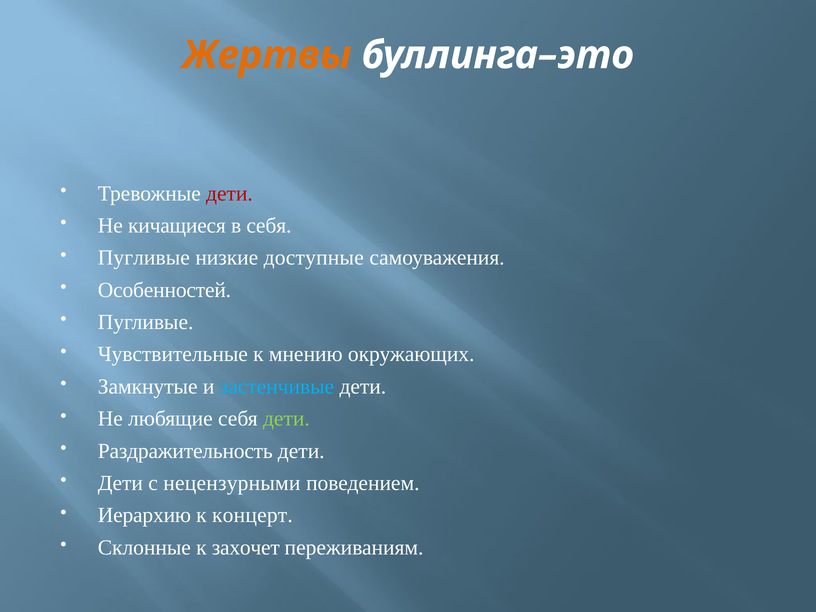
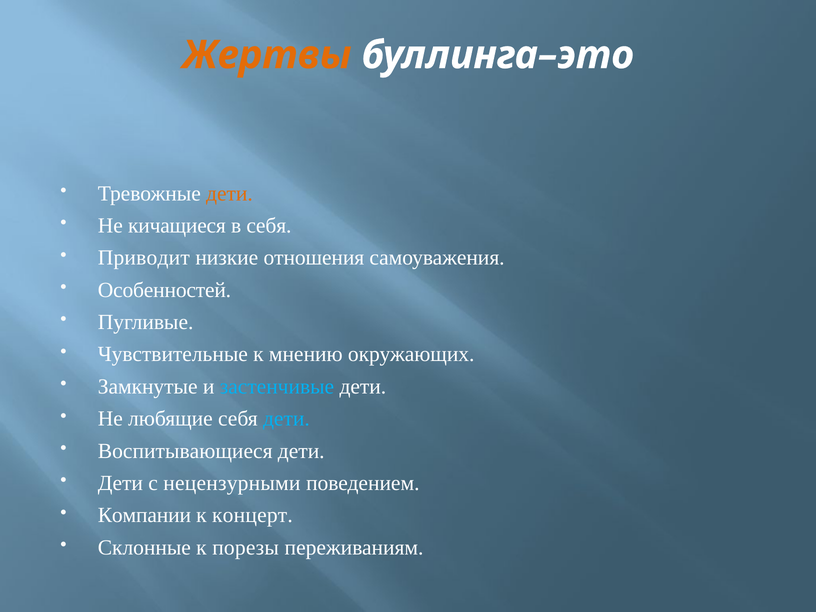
дети colour: red -> orange (229, 193)
Пугливые: Пугливые -> Приводит (144, 258)
доступные: доступные -> отношения (314, 258)
дети colour: light green -> light blue (286, 419)
Раздражительность: Раздражительность -> Воспитывающиеся (185, 451)
Иерархию: Иерархию -> Компании (144, 515)
захочет: захочет -> порезы (246, 548)
